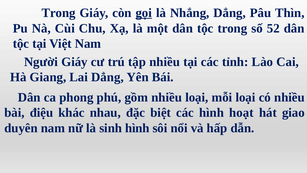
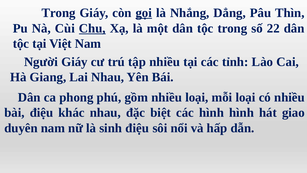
Chu underline: none -> present (92, 28)
52: 52 -> 22 (273, 28)
Lai Dẳng: Dẳng -> Nhau (108, 77)
hình hoạt: hoạt -> hình (242, 112)
sinh hình: hình -> điệu (137, 128)
